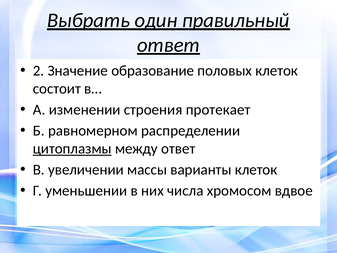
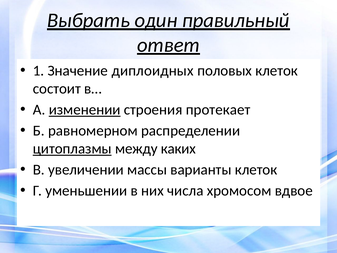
2: 2 -> 1 (39, 71)
образование: образование -> диплоидных (153, 71)
изменении underline: none -> present (85, 110)
между ответ: ответ -> каких (178, 149)
